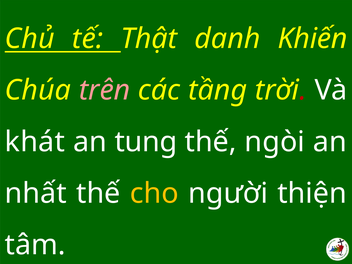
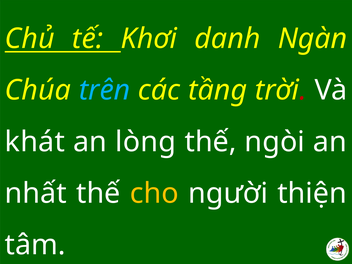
Thật: Thật -> Khơi (149, 39)
Khiến: Khiến -> Ngàn (313, 39)
trên colour: pink -> light blue (105, 90)
tung: tung -> lòng (146, 142)
